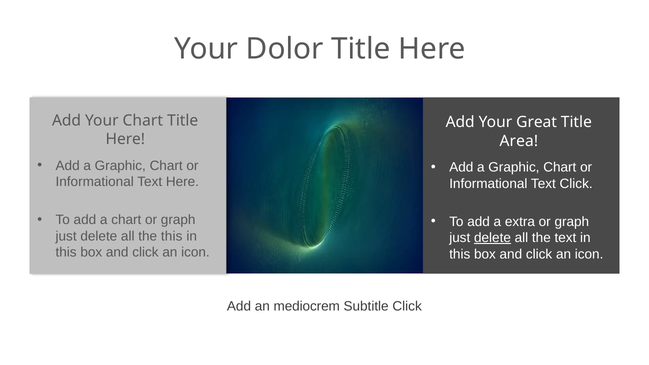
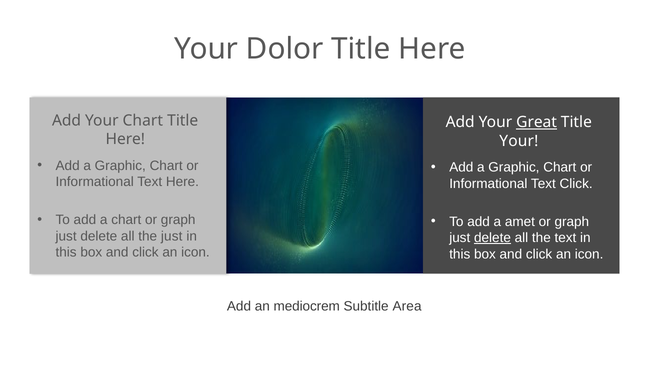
Great underline: none -> present (537, 122)
Area: Area -> Your (519, 141)
extra: extra -> amet (520, 222)
the this: this -> just (172, 236)
Subtitle Click: Click -> Area (407, 306)
